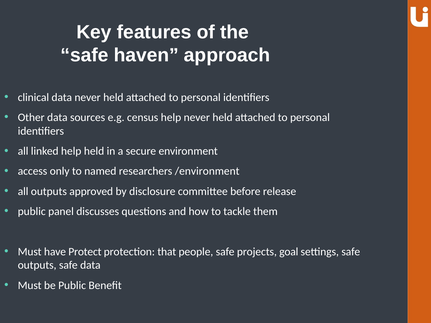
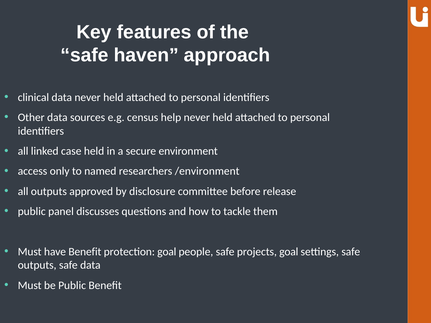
linked help: help -> case (71, 151)
have Protect: Protect -> Benefit (85, 252)
protection that: that -> goal (167, 252)
